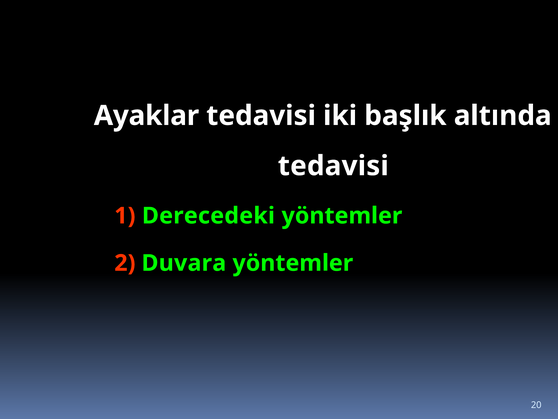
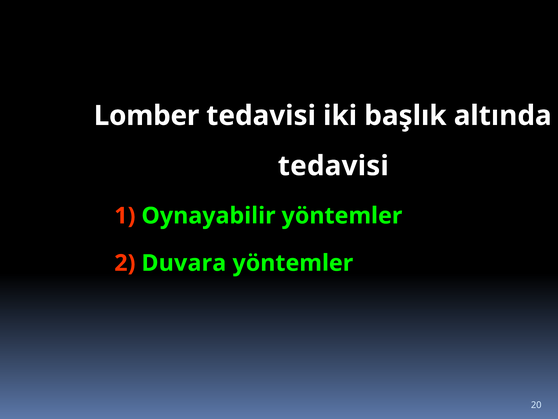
Ayaklar: Ayaklar -> Lomber (147, 116)
Derecedeki: Derecedeki -> Oynayabilir (209, 216)
